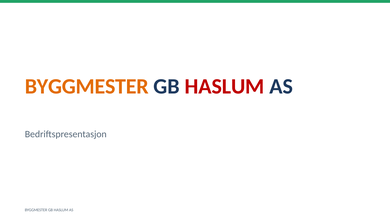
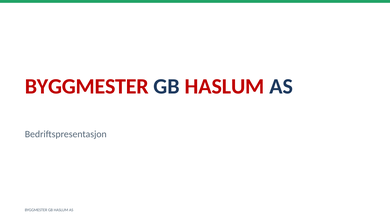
BYGGMESTER colour: orange -> red (87, 86)
